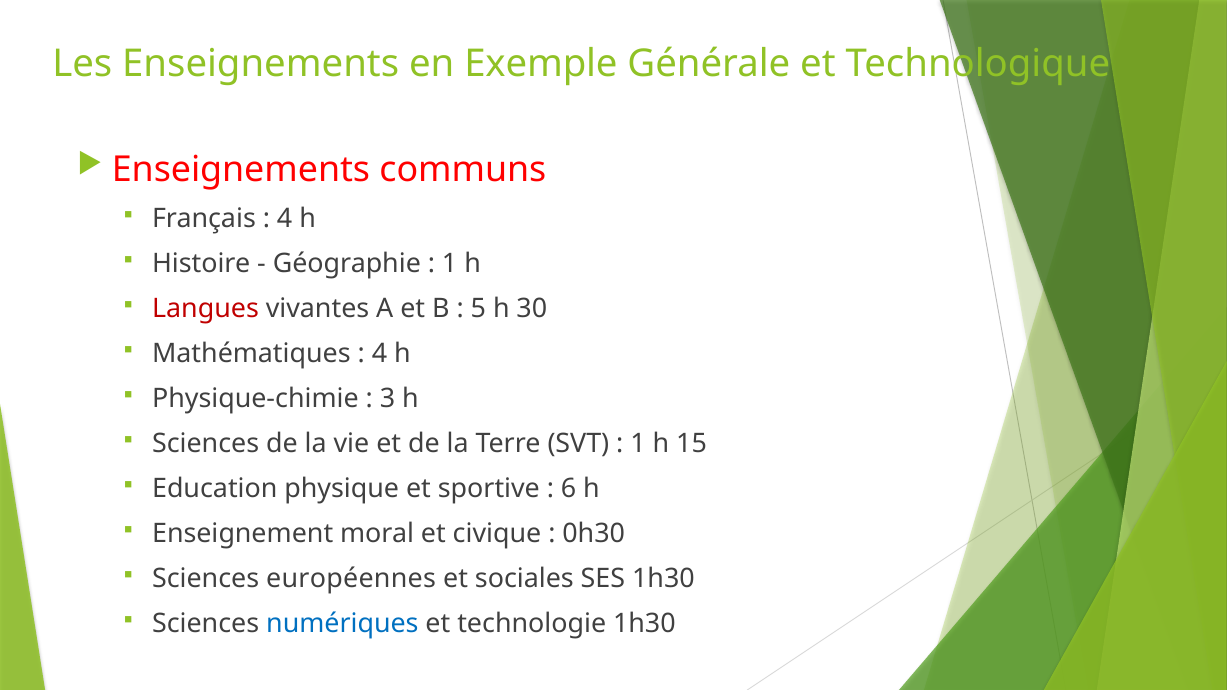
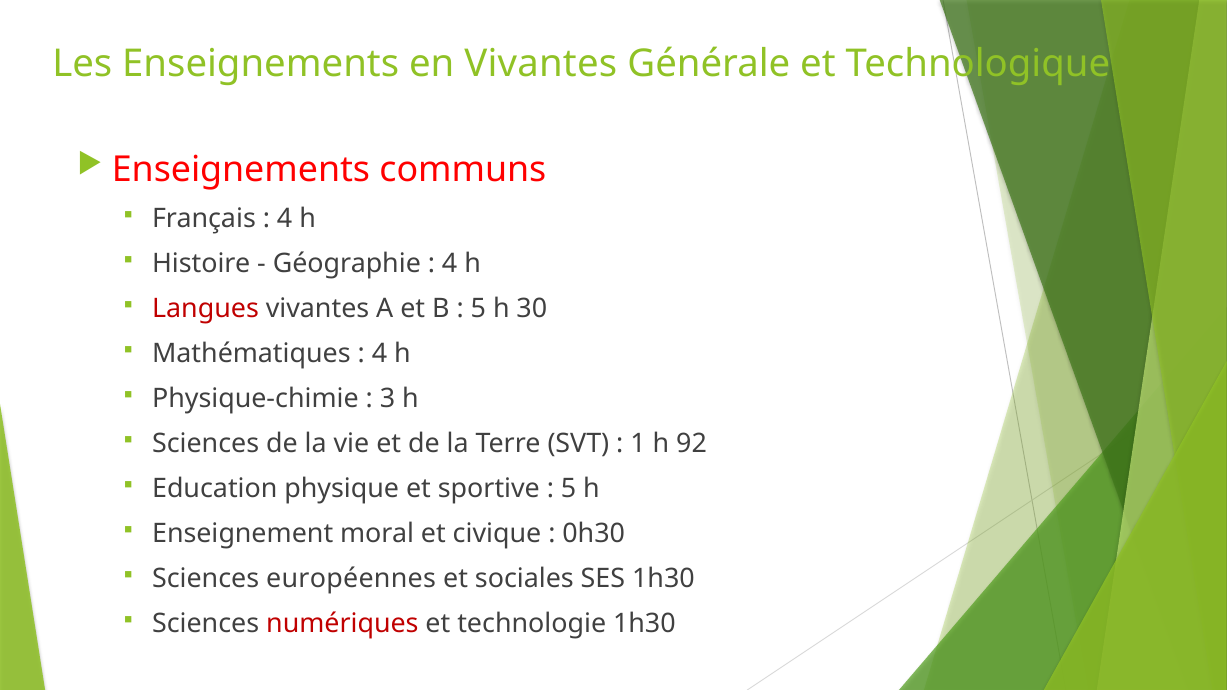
en Exemple: Exemple -> Vivantes (541, 64)
1: 1 -> 4 (450, 264)
15: 15 -> 92 (692, 444)
6: 6 -> 5 (569, 489)
numériques colour: blue -> red (342, 624)
